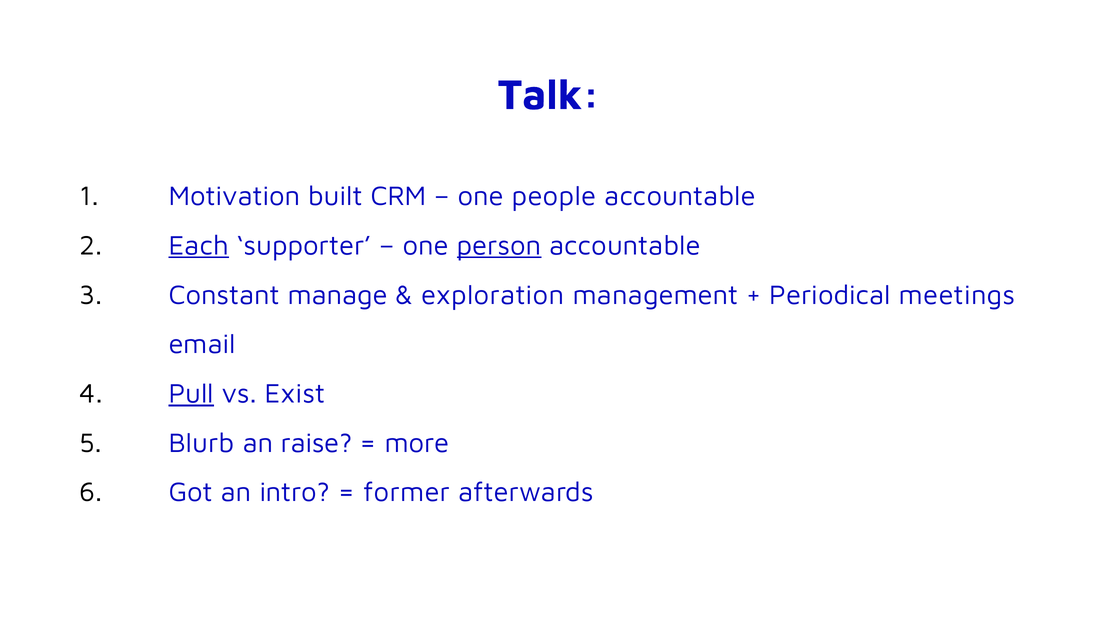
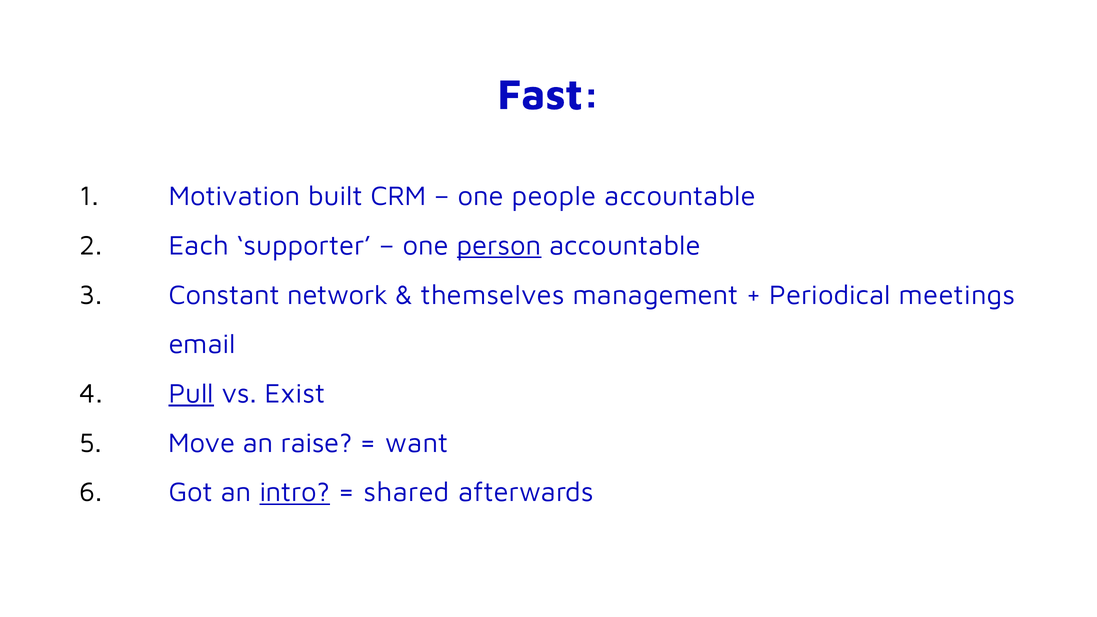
Talk: Talk -> Fast (549, 95)
Each underline: present -> none (199, 246)
manage: manage -> network (338, 295)
exploration: exploration -> themselves (493, 295)
Blurb: Blurb -> Move (202, 443)
more: more -> want (417, 443)
intro underline: none -> present (295, 492)
former: former -> shared (407, 492)
